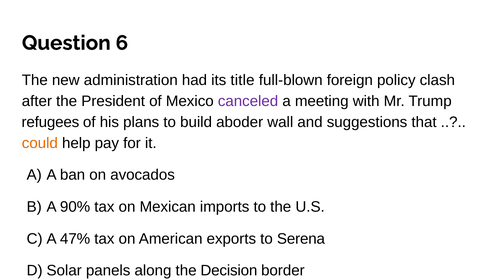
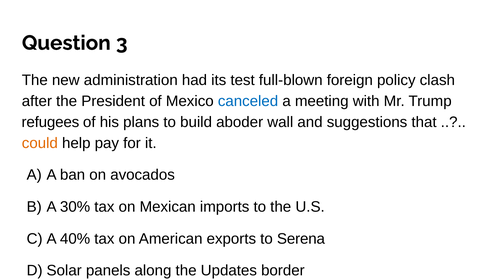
6: 6 -> 3 (122, 43)
title: title -> test (243, 80)
canceled colour: purple -> blue (248, 101)
90%: 90% -> 30% (75, 206)
47%: 47% -> 40% (75, 238)
Decision: Decision -> Updates (229, 270)
